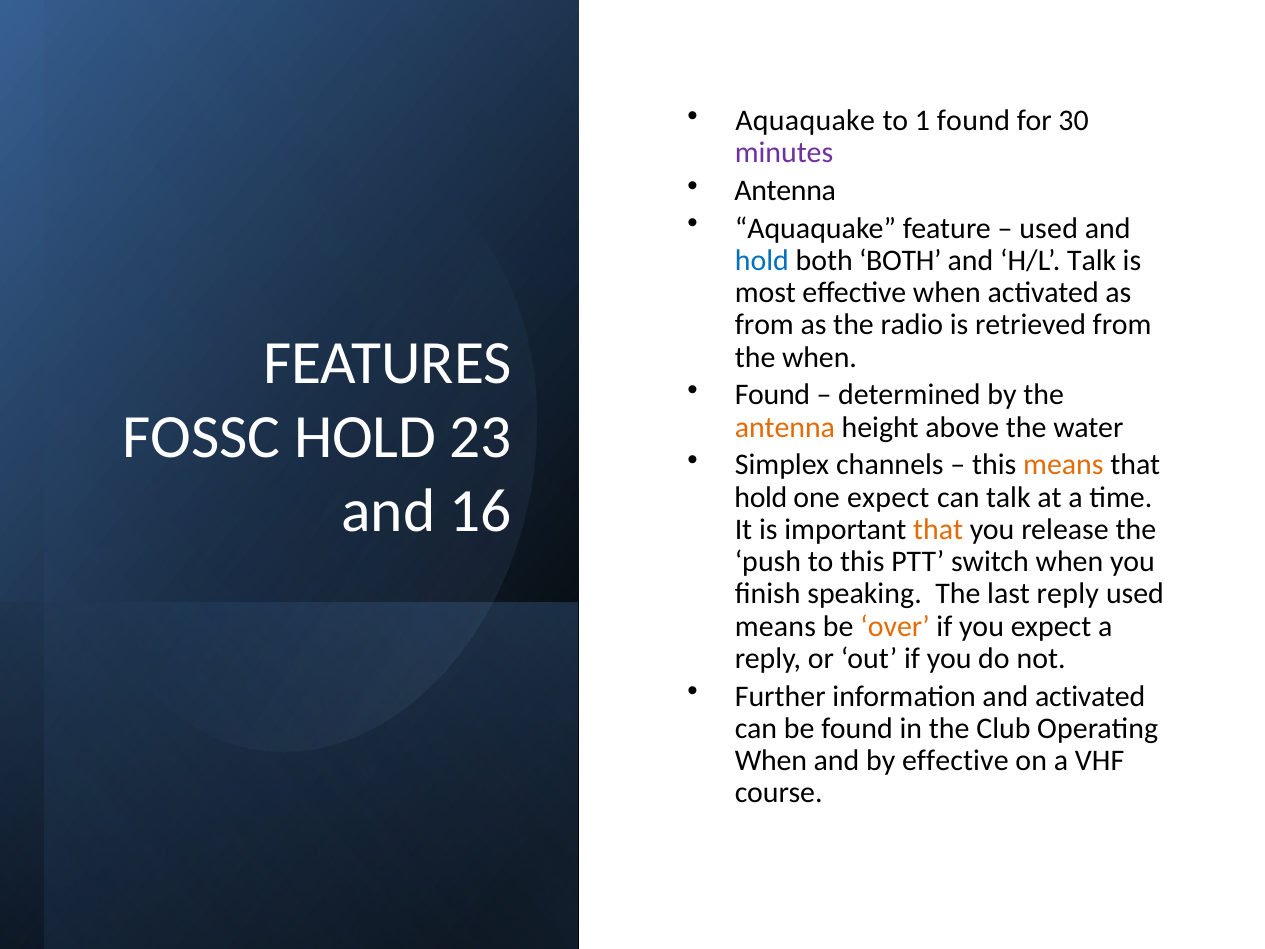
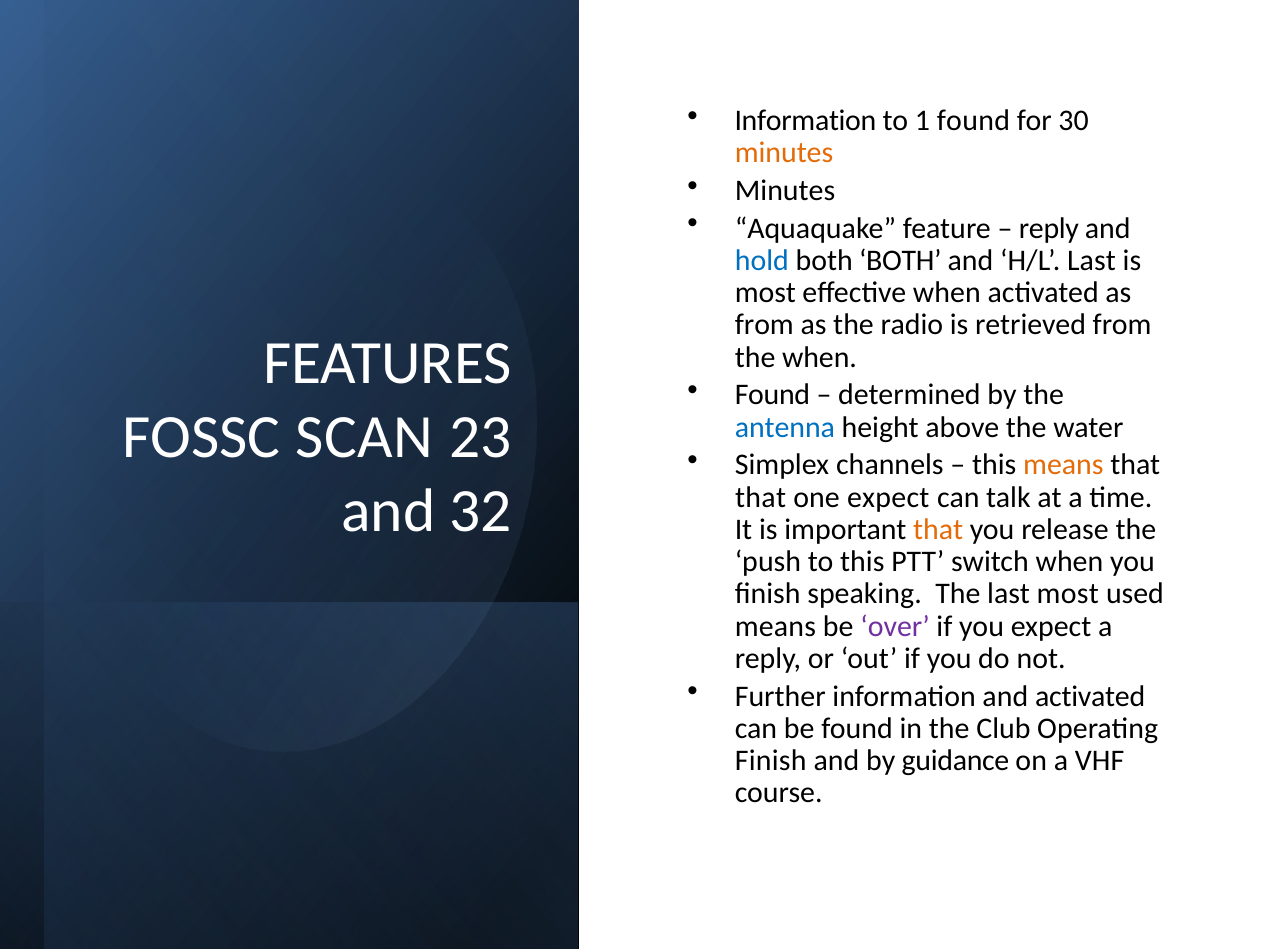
Aquaquake: Aquaquake -> Information (805, 121)
minutes colour: purple -> orange (784, 153)
Antenna: Antenna -> Minutes (785, 190)
used: used -> reply (1049, 228)
H/L Talk: Talk -> Last (1091, 260)
FOSSC HOLD: HOLD -> SCAN (365, 437)
antenna colour: orange -> blue (785, 427)
hold: hold -> that (761, 497)
16: 16 -> 32 (481, 511)
last reply: reply -> most (1068, 594)
over colour: orange -> purple (895, 626)
When: When -> Finish (771, 761)
by effective: effective -> guidance (956, 761)
